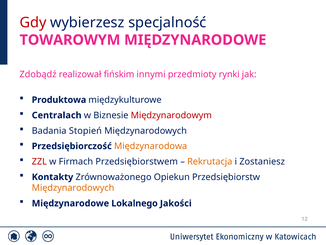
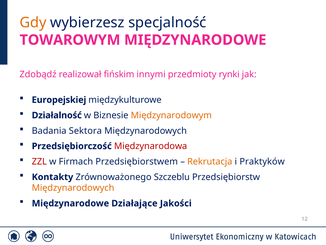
Gdy colour: red -> orange (33, 22)
Produktowa: Produktowa -> Europejskiej (59, 100)
Centralach: Centralach -> Działalność (57, 115)
Międzynarodowym colour: red -> orange (171, 115)
Stopień: Stopień -> Sektora (85, 130)
Międzynarodowa colour: orange -> red (151, 146)
Zostaniesz: Zostaniesz -> Praktyków (262, 161)
Opiekun: Opiekun -> Szczeblu (172, 177)
Lokalnego: Lokalnego -> Działające (134, 203)
